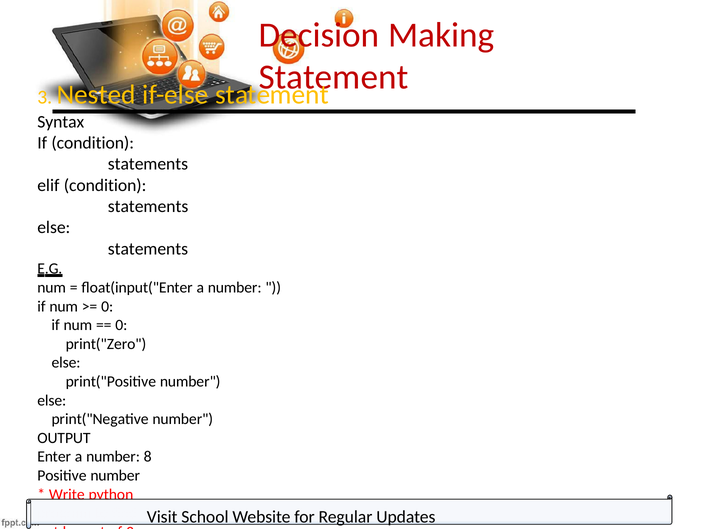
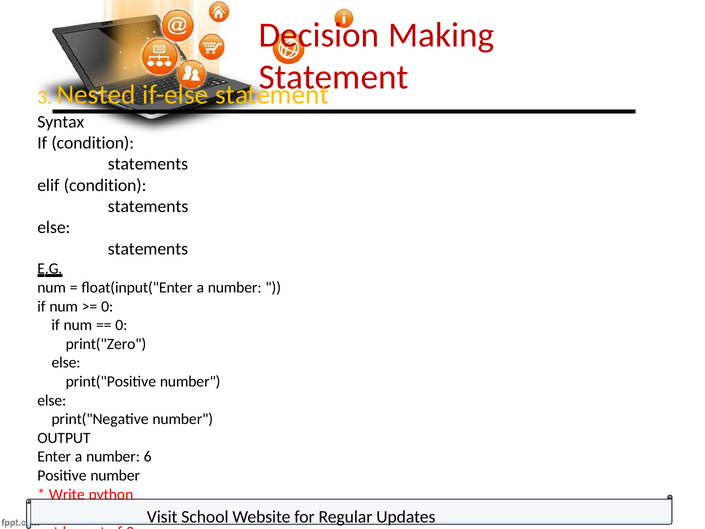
8: 8 -> 6 (148, 457)
